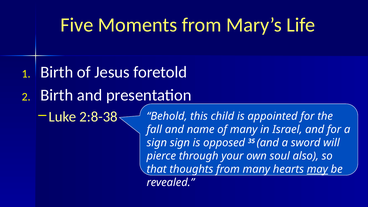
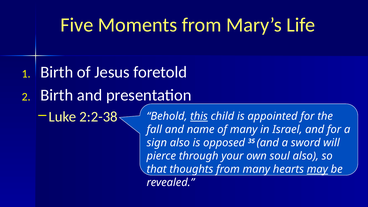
2:8-38: 2:8-38 -> 2:2-38 (99, 117)
this underline: none -> present (199, 116)
sign sign: sign -> also (180, 143)
